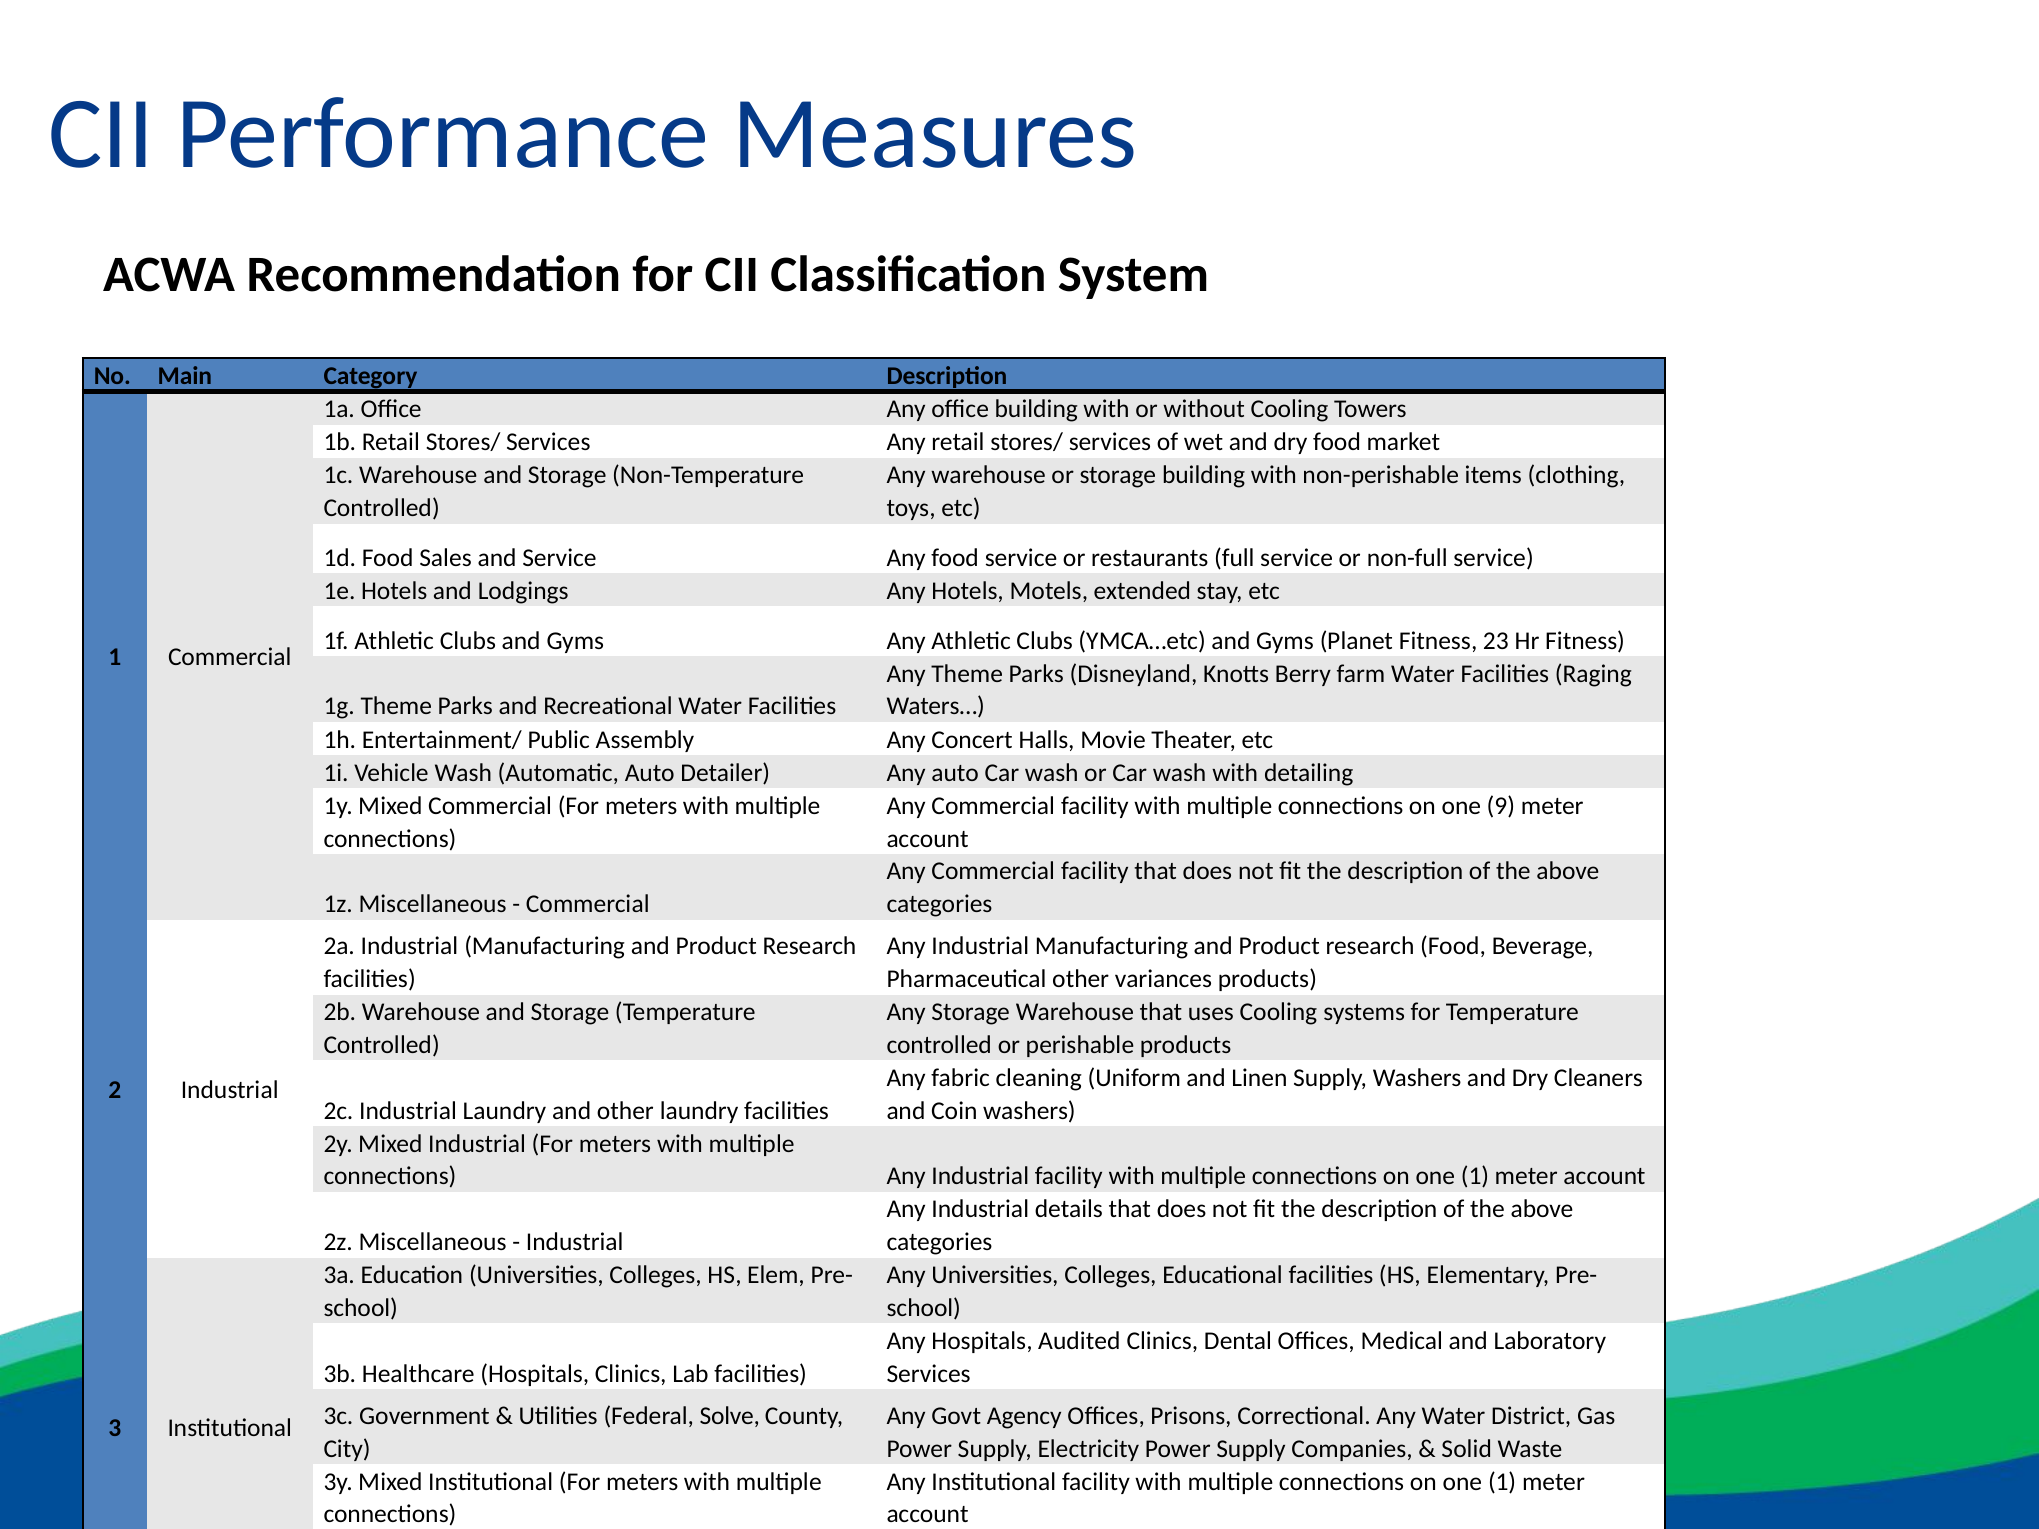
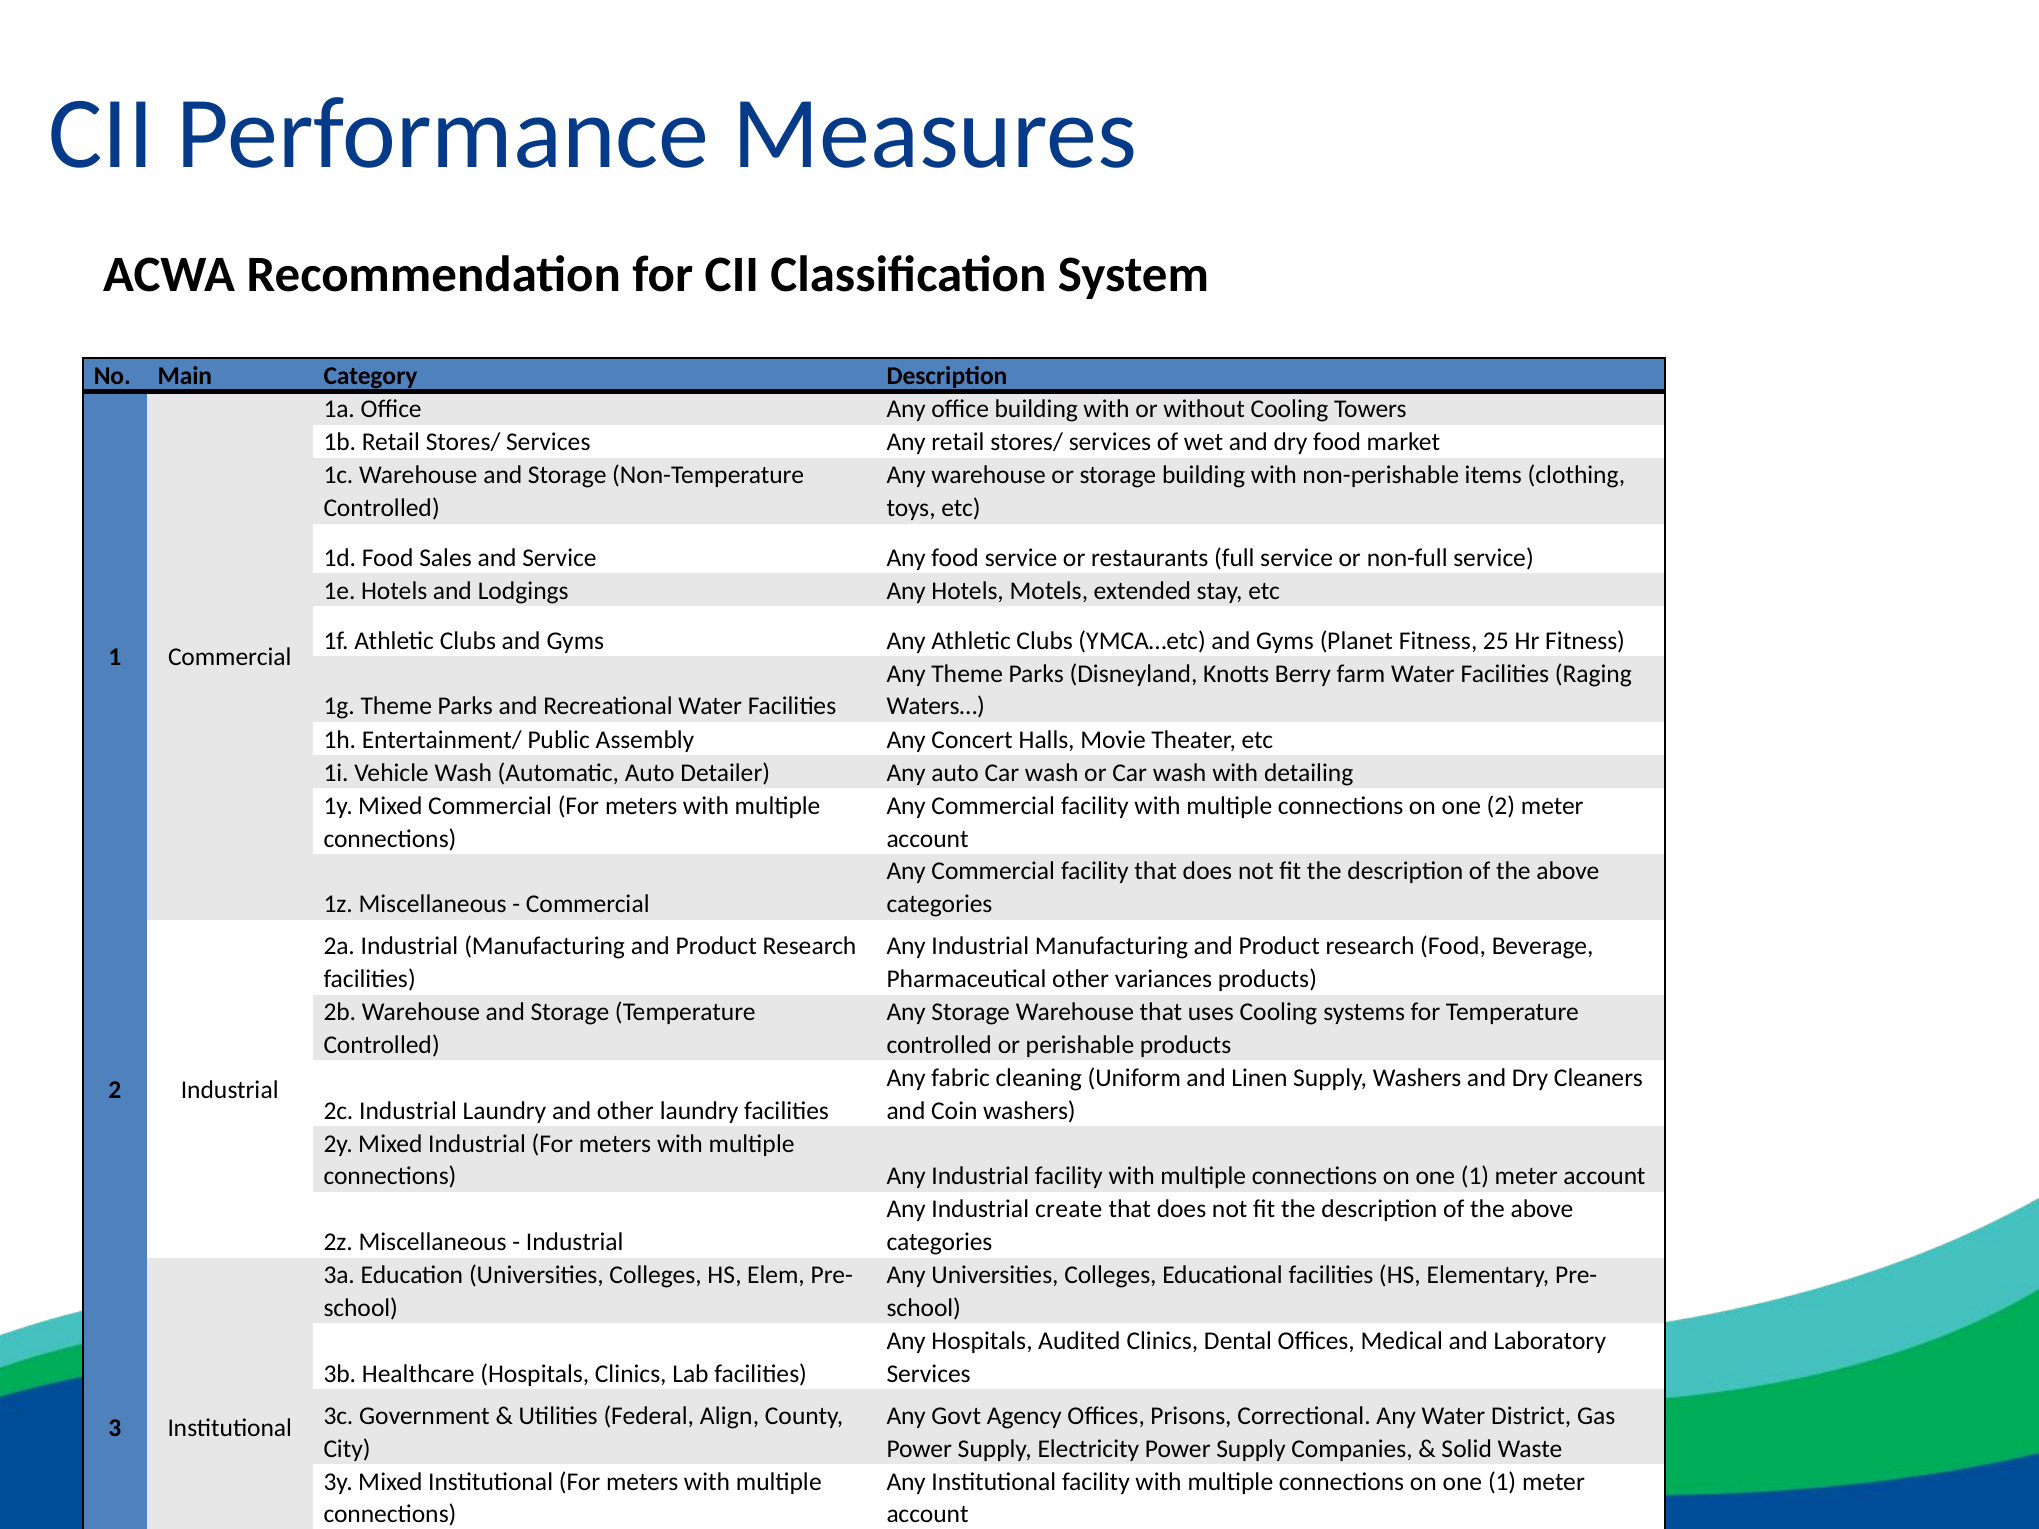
23: 23 -> 25 (1496, 641)
one 9: 9 -> 2 (1501, 806)
details: details -> create (1069, 1210)
Solve: Solve -> Align (730, 1416)
